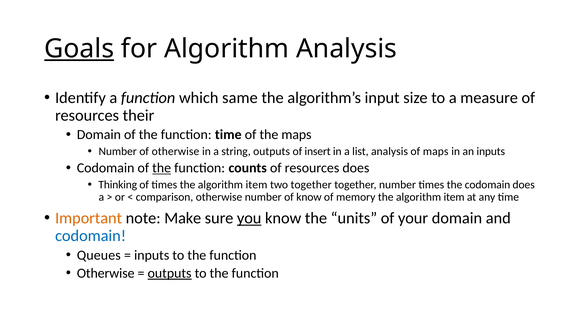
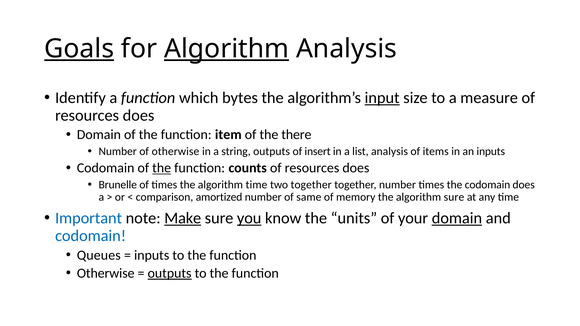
Algorithm underline: none -> present (227, 49)
same: same -> bytes (240, 98)
input underline: none -> present (382, 98)
their: their -> does (139, 115)
function time: time -> item (228, 135)
the maps: maps -> there (296, 135)
of maps: maps -> items (436, 151)
Thinking: Thinking -> Brunelle (118, 185)
times the algorithm item: item -> time (256, 185)
comparison otherwise: otherwise -> amortized (219, 197)
of know: know -> same (309, 197)
memory the algorithm item: item -> sure (454, 197)
Important colour: orange -> blue (89, 218)
Make underline: none -> present (183, 218)
domain underline: none -> present (457, 218)
